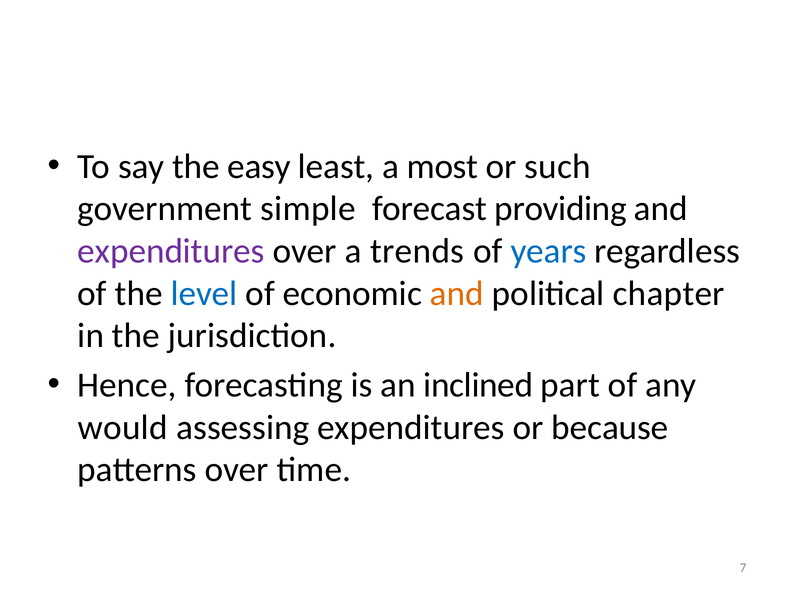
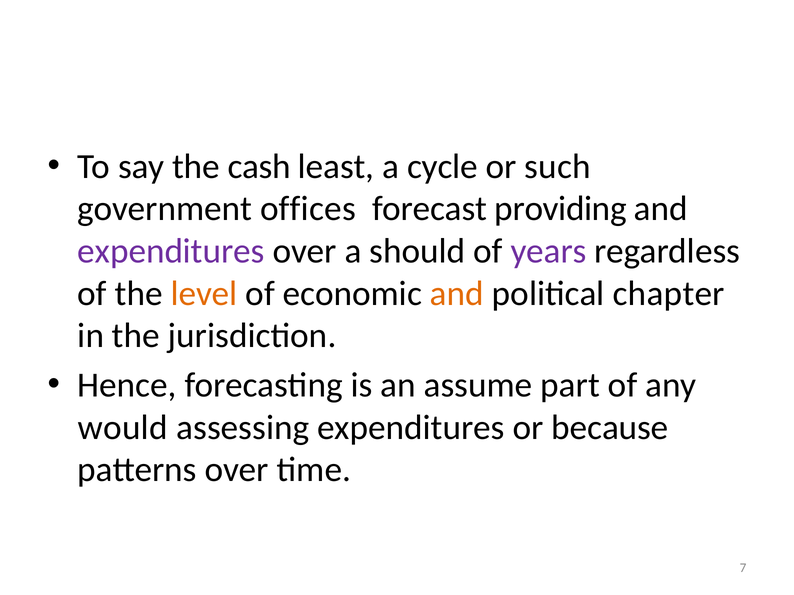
easy: easy -> cash (259, 167)
most: most -> cycle (442, 167)
simple: simple -> offices (308, 209)
trends: trends -> should (417, 251)
years colour: blue -> purple (549, 251)
level colour: blue -> orange (204, 294)
inclined: inclined -> assume (478, 385)
